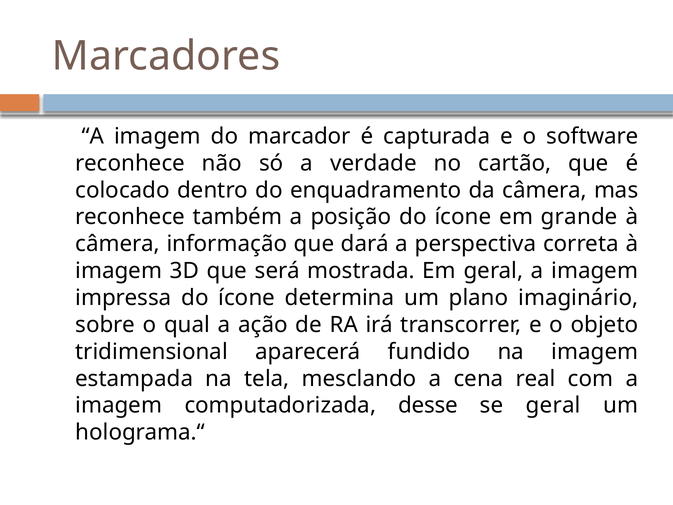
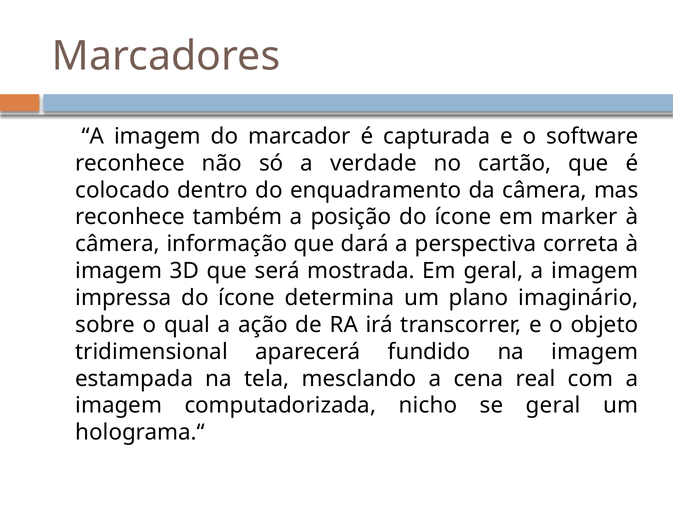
grande: grande -> marker (579, 217)
desse: desse -> nicho (428, 405)
